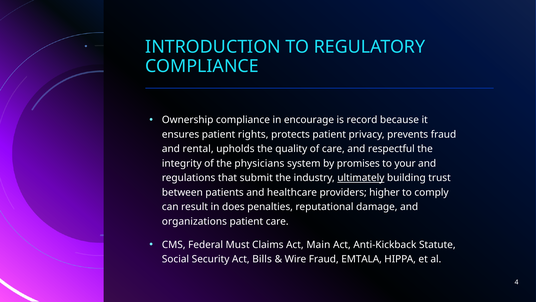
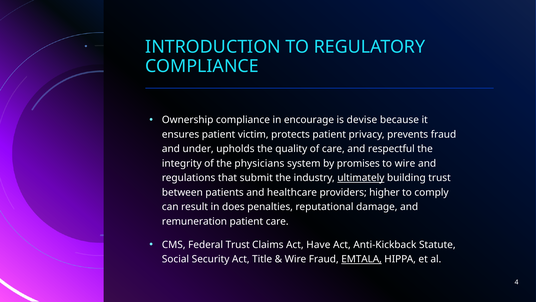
record: record -> devise (362, 120)
rights: rights -> victim (253, 134)
rental: rental -> under (198, 149)
to your: your -> wire (405, 163)
organizations: organizations -> remuneration (194, 221)
Federal Must: Must -> Trust (238, 244)
Main: Main -> Have (318, 244)
Bills: Bills -> Title (262, 259)
EMTALA underline: none -> present (362, 259)
